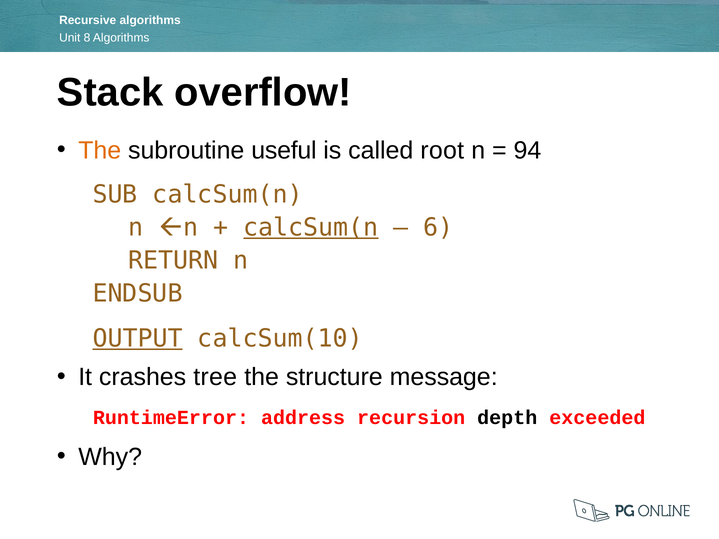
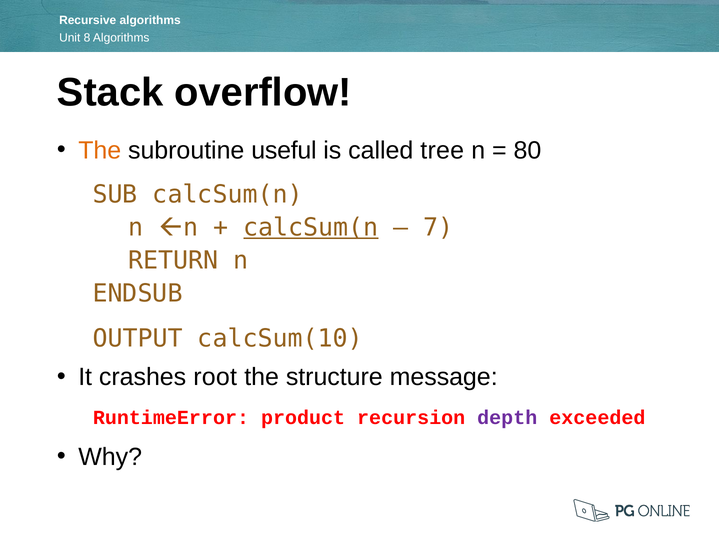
root: root -> tree (442, 151)
94: 94 -> 80 (527, 151)
6: 6 -> 7 (438, 228)
OUTPUT underline: present -> none (138, 338)
tree: tree -> root (215, 377)
address: address -> product (303, 418)
depth colour: black -> purple (507, 418)
